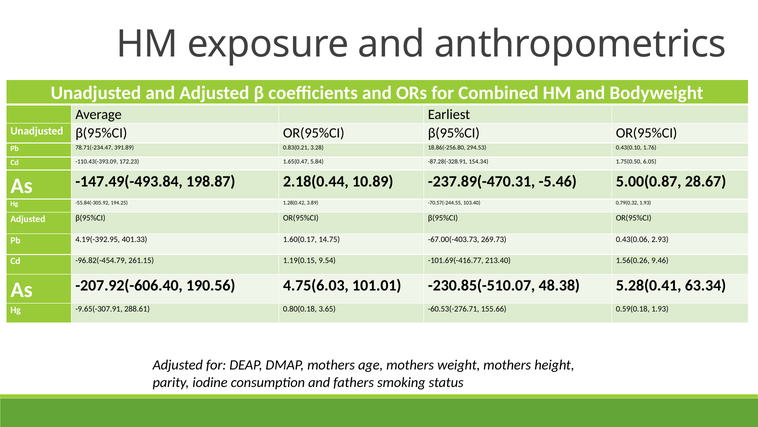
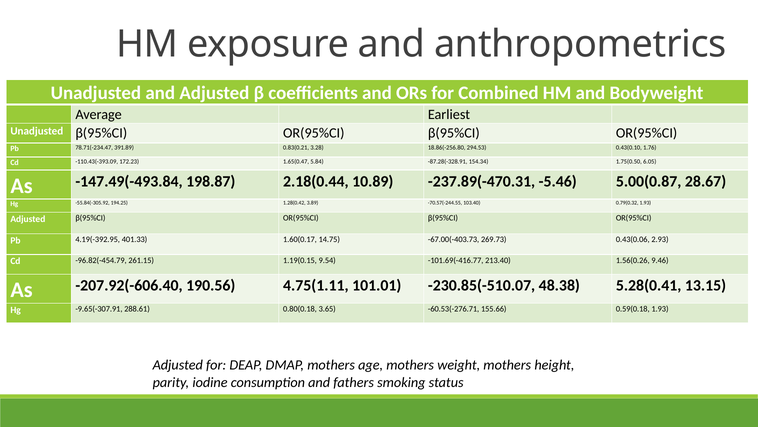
4.75(6.03: 4.75(6.03 -> 4.75(1.11 (316, 285)
63.34: 63.34 -> 13.15 (706, 285)
